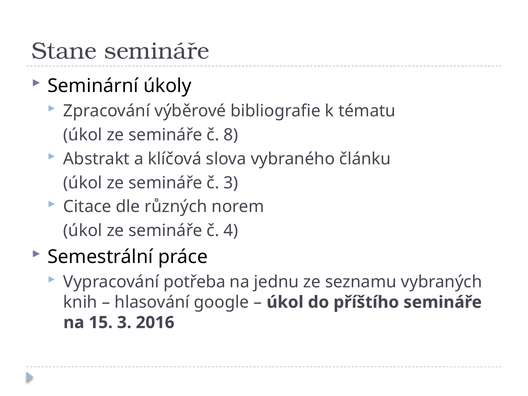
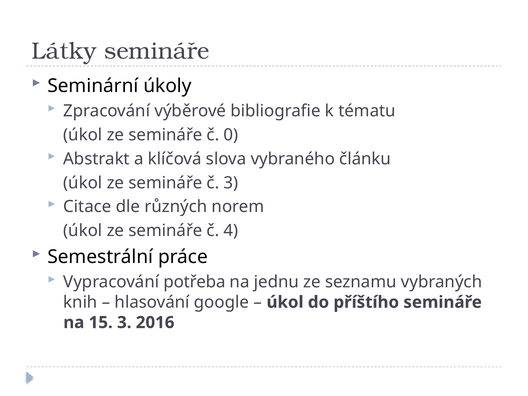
Stane: Stane -> Látky (64, 51)
8: 8 -> 0 (231, 135)
